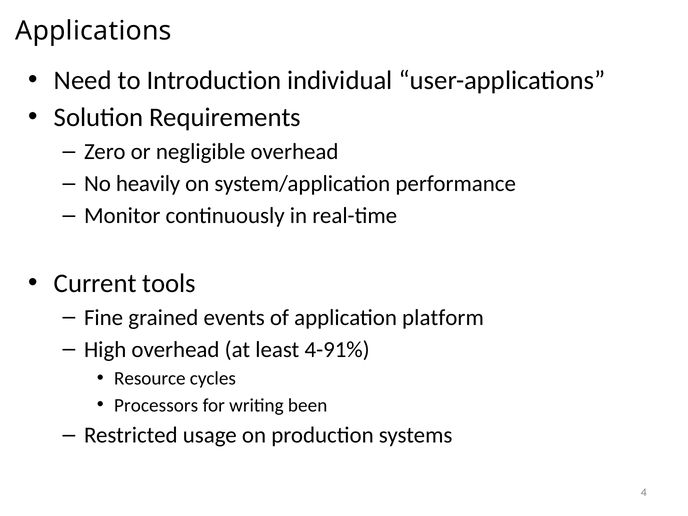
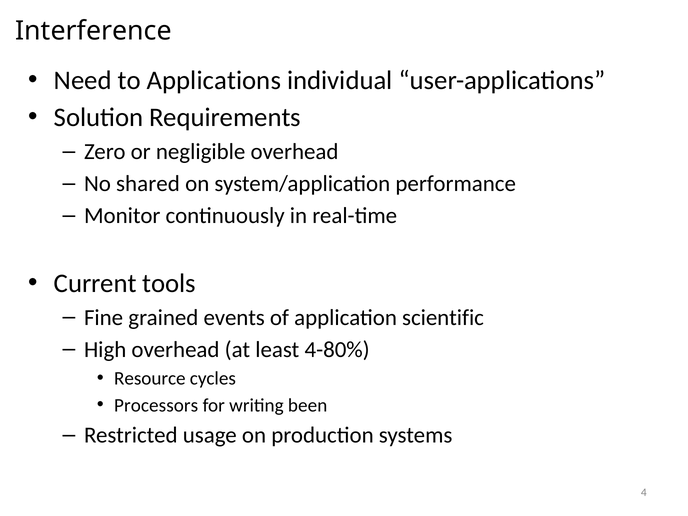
Applications: Applications -> Interference (94, 31)
Introduction: Introduction -> Applications (214, 80)
heavily: heavily -> shared (148, 184)
platform: platform -> scientific (443, 318)
4-91%: 4-91% -> 4-80% (337, 350)
